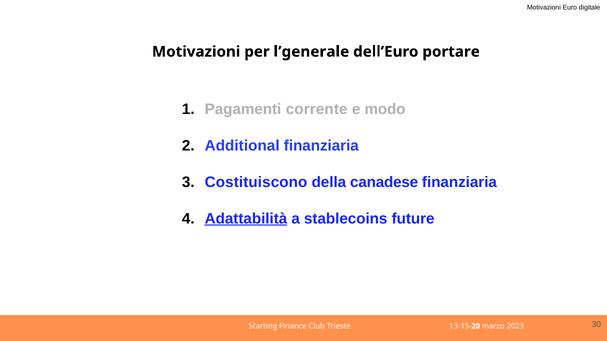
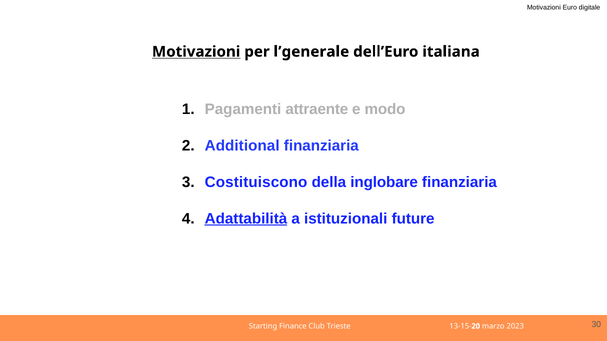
Motivazioni underline: none -> present (196, 52)
portare: portare -> italiana (451, 52)
corrente: corrente -> attraente (317, 110)
canadese: canadese -> inglobare (384, 182)
stablecoins: stablecoins -> istituzionali (346, 219)
